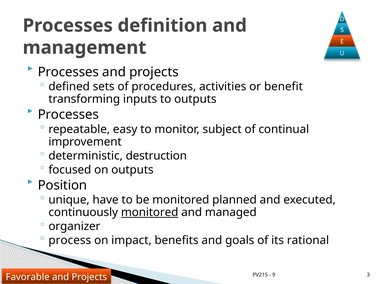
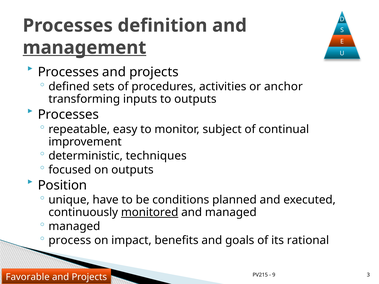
management underline: none -> present (84, 48)
benefit: benefit -> anchor (283, 87)
destruction: destruction -> techniques (156, 156)
be monitored: monitored -> conditions (181, 200)
organizer: organizer -> managed (74, 227)
